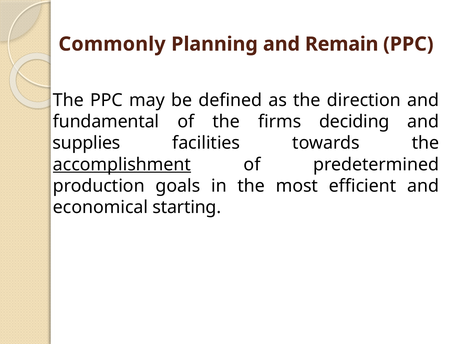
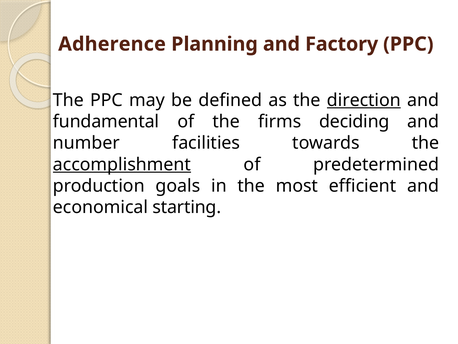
Commonly: Commonly -> Adherence (112, 44)
Remain: Remain -> Factory (342, 44)
direction underline: none -> present (364, 100)
supplies: supplies -> number (86, 143)
